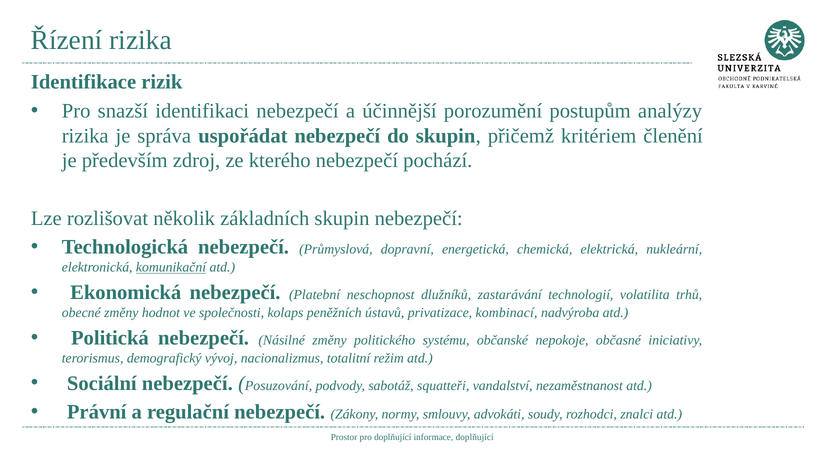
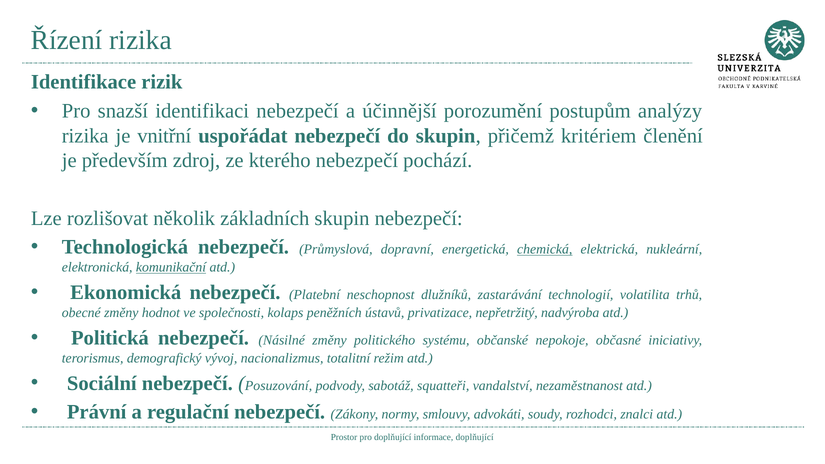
správa: správa -> vnitřní (164, 136)
chemická underline: none -> present (545, 249)
kombinací: kombinací -> nepřetržitý (507, 313)
